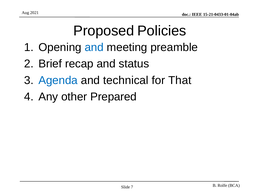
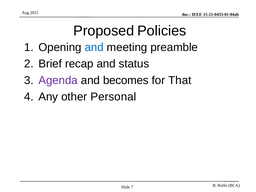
Agenda colour: blue -> purple (58, 80)
technical: technical -> becomes (126, 80)
Prepared: Prepared -> Personal (113, 97)
